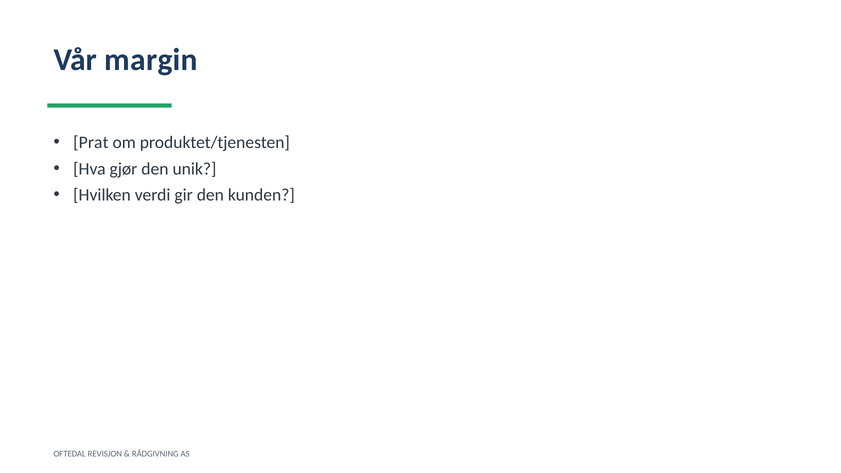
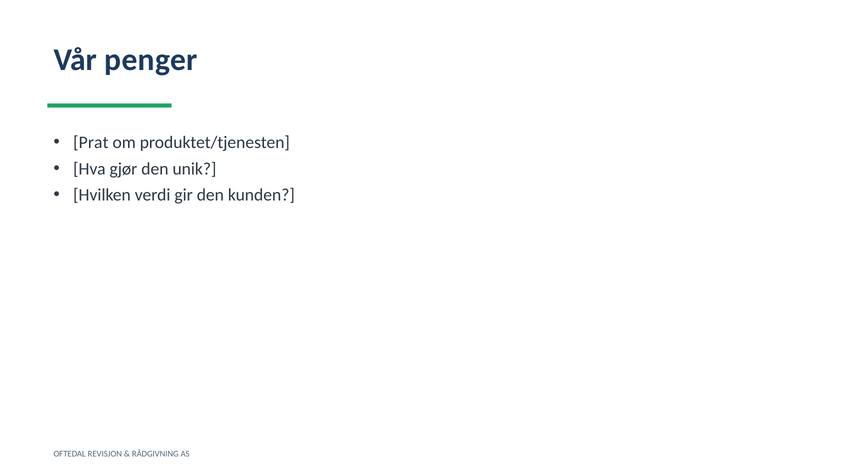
margin: margin -> penger (151, 60)
